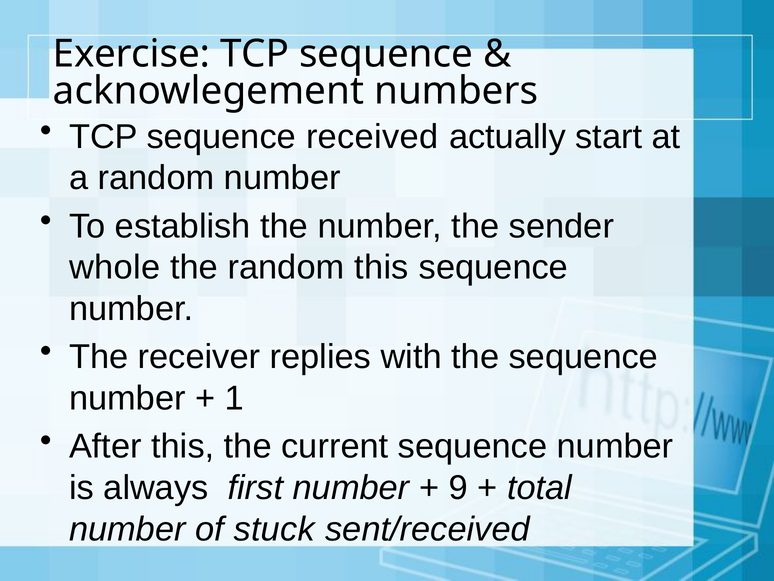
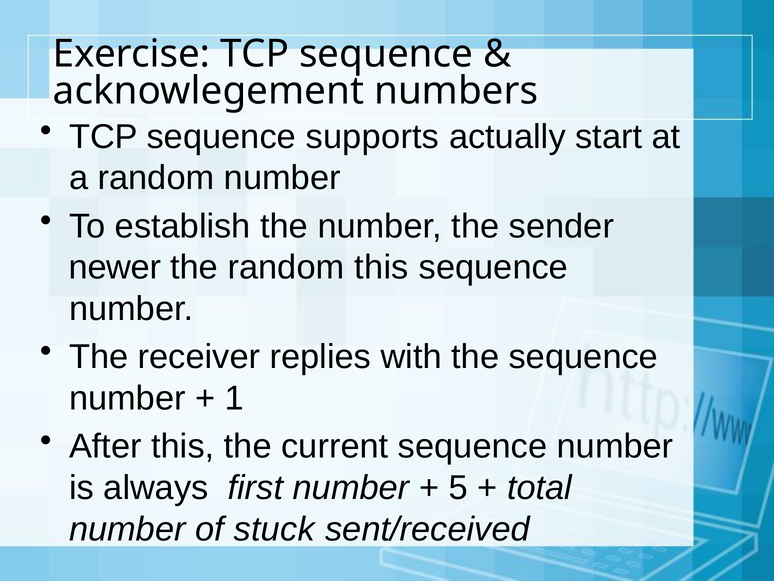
received: received -> supports (372, 137)
whole: whole -> newer (115, 267)
9: 9 -> 5 (458, 488)
